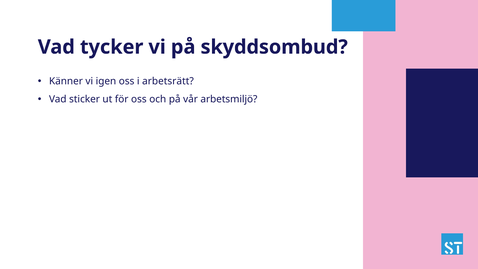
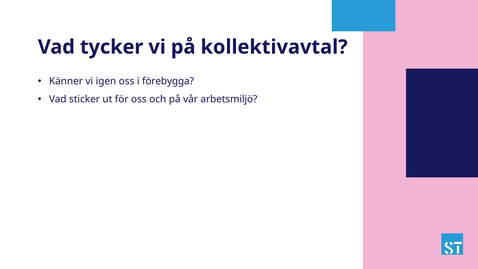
skyddsombud: skyddsombud -> kollektivavtal (274, 47)
arbetsrätt: arbetsrätt -> förebygga (168, 81)
